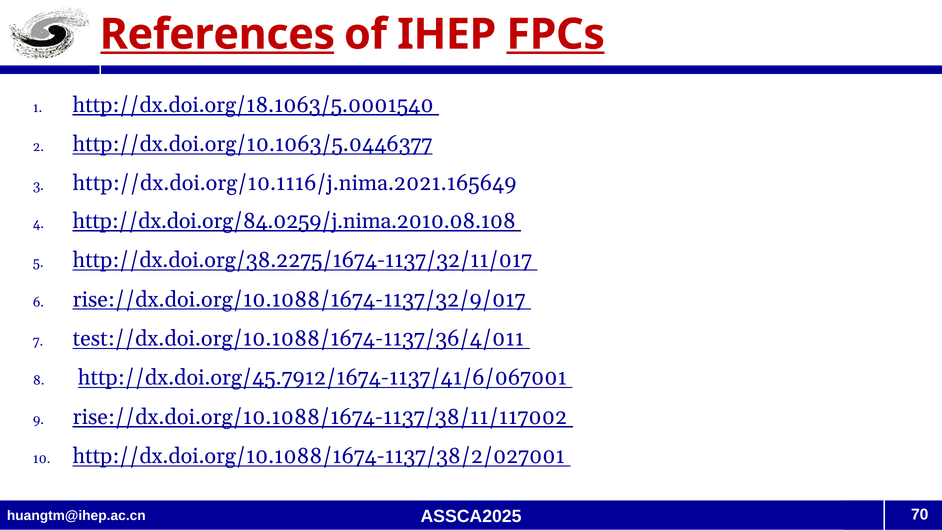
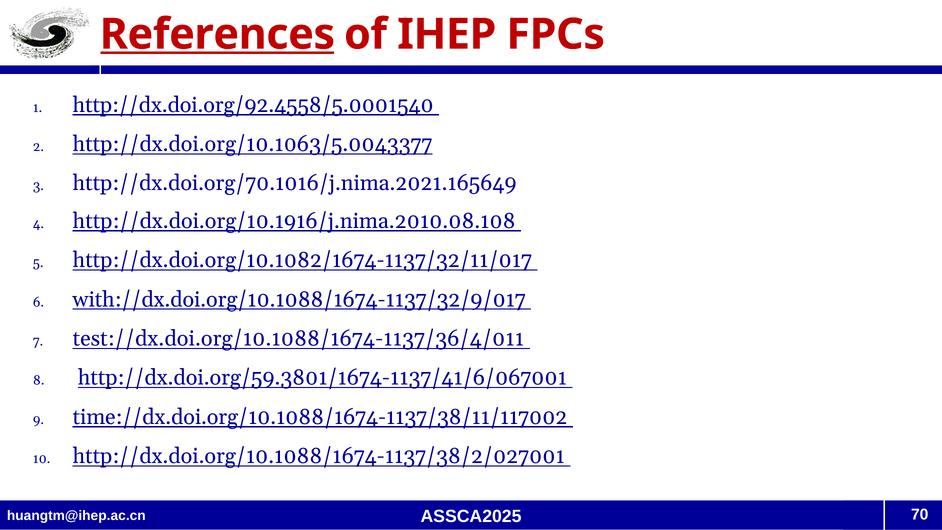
FPCs underline: present -> none (556, 34)
http://dx.doi.org/18.1063/5.0001540: http://dx.doi.org/18.1063/5.0001540 -> http://dx.doi.org/92.4558/5.0001540 (253, 105)
http://dx.doi.org/10.1063/5.0446377: http://dx.doi.org/10.1063/5.0446377 -> http://dx.doi.org/10.1063/5.0043377 (253, 144)
http://dx.doi.org/10.1116/j.nima.2021.165649: http://dx.doi.org/10.1116/j.nima.2021.165649 -> http://dx.doi.org/70.1016/j.nima.2021.165649 (295, 183)
http://dx.doi.org/84.0259/j.nima.2010.08.108: http://dx.doi.org/84.0259/j.nima.2010.08.108 -> http://dx.doi.org/10.1916/j.nima.2010.08.108 (294, 221)
http://dx.doi.org/38.2275/1674-1137/32/11/017: http://dx.doi.org/38.2275/1674-1137/32/11/017 -> http://dx.doi.org/10.1082/1674-1137/32/11/017 (302, 260)
rise://dx.doi.org/10.1088/1674-1137/32/9/017: rise://dx.doi.org/10.1088/1674-1137/32/9/017 -> with://dx.doi.org/10.1088/1674-1137/32/9/017 (299, 299)
http://dx.doi.org/45.7912/1674-1137/41/6/067001: http://dx.doi.org/45.7912/1674-1137/41/6/067001 -> http://dx.doi.org/59.3801/1674-1137/41/6/067001 (322, 378)
rise://dx.doi.org/10.1088/1674-1137/38/11/117002: rise://dx.doi.org/10.1088/1674-1137/38/11/117002 -> time://dx.doi.org/10.1088/1674-1137/38/11/117002 (320, 417)
